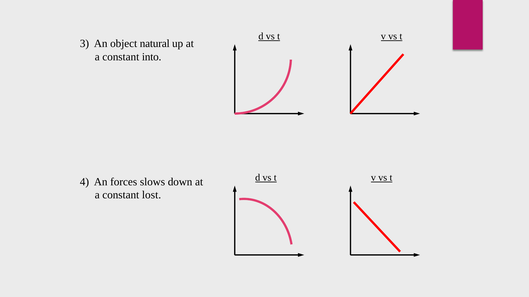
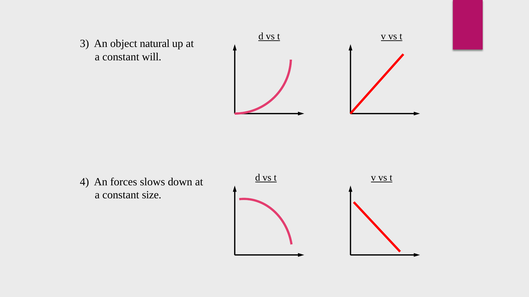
into: into -> will (152, 57)
lost: lost -> size (152, 195)
